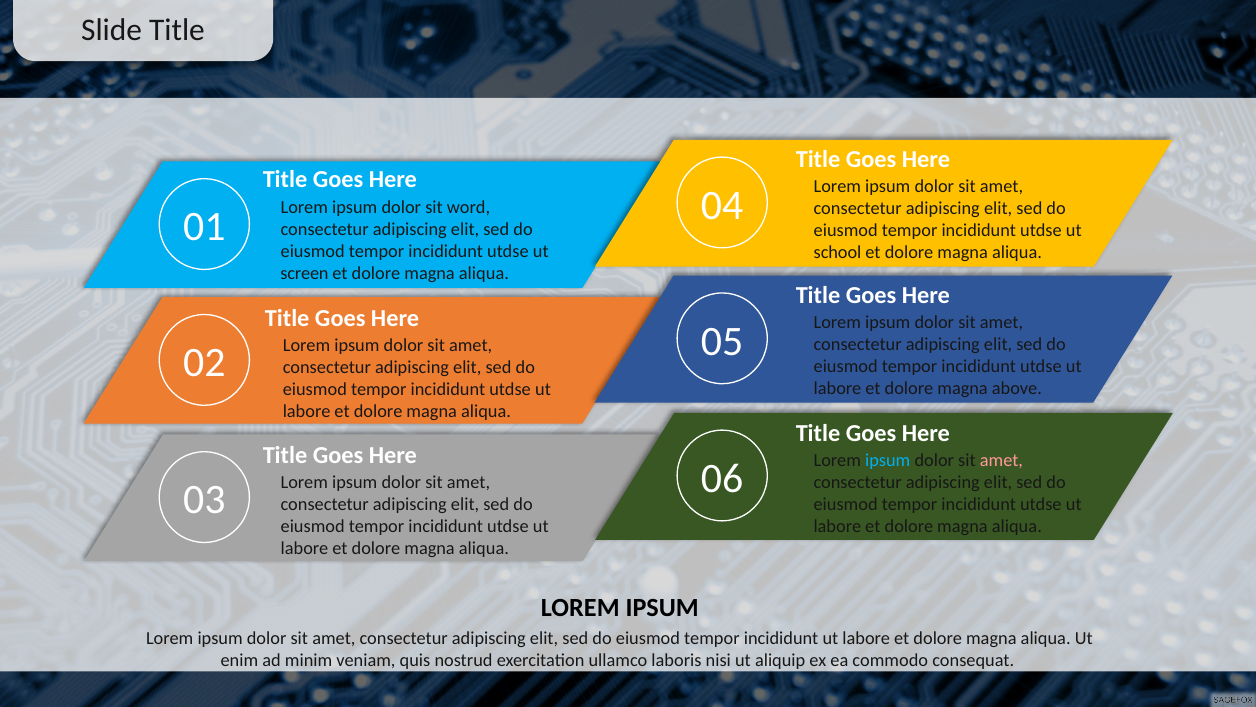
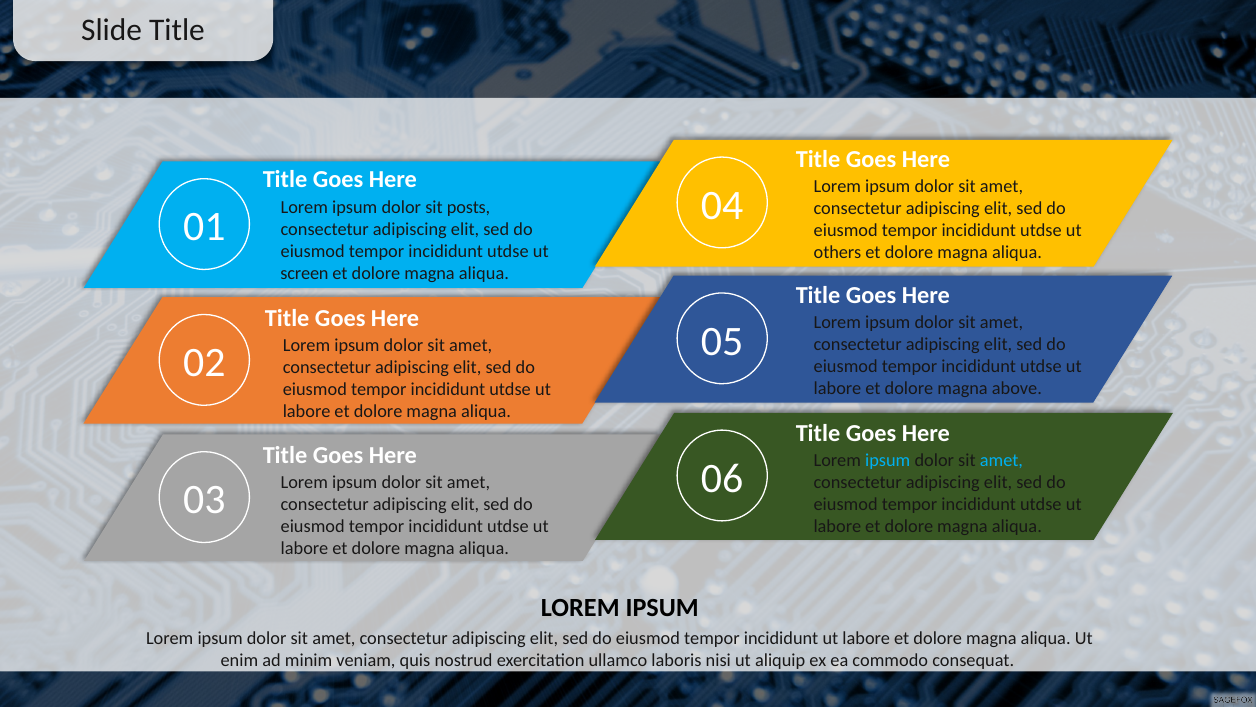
word: word -> posts (469, 207)
school: school -> others (838, 252)
amet colour: pink -> light blue (1001, 461)
